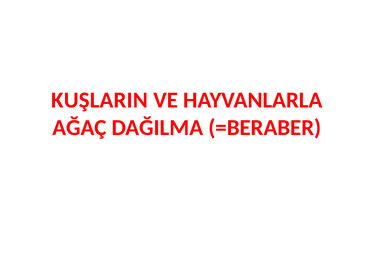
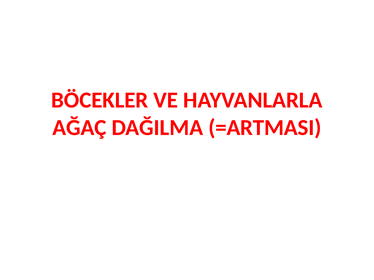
KUŞLARIN: KUŞLARIN -> BÖCEKLER (100, 100)
=BERABER: =BERABER -> =ARTMASI (265, 128)
